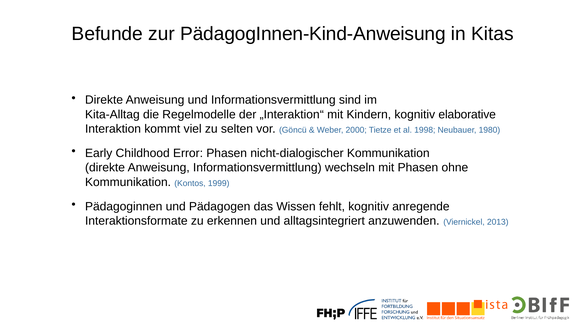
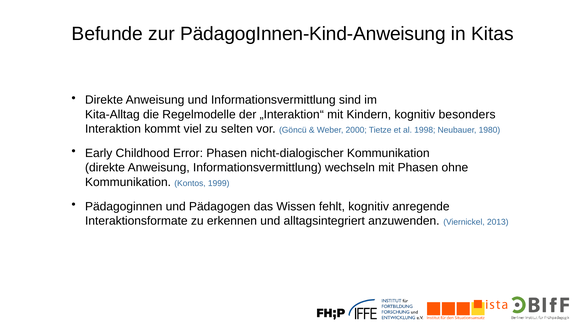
elaborative: elaborative -> besonders (467, 114)
